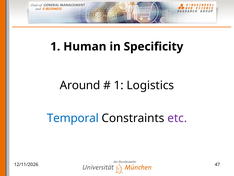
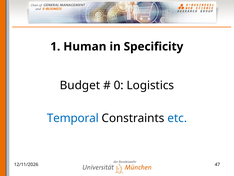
Around: Around -> Budget (80, 85)
1: 1 -> 0 (119, 85)
etc colour: purple -> blue (177, 118)
